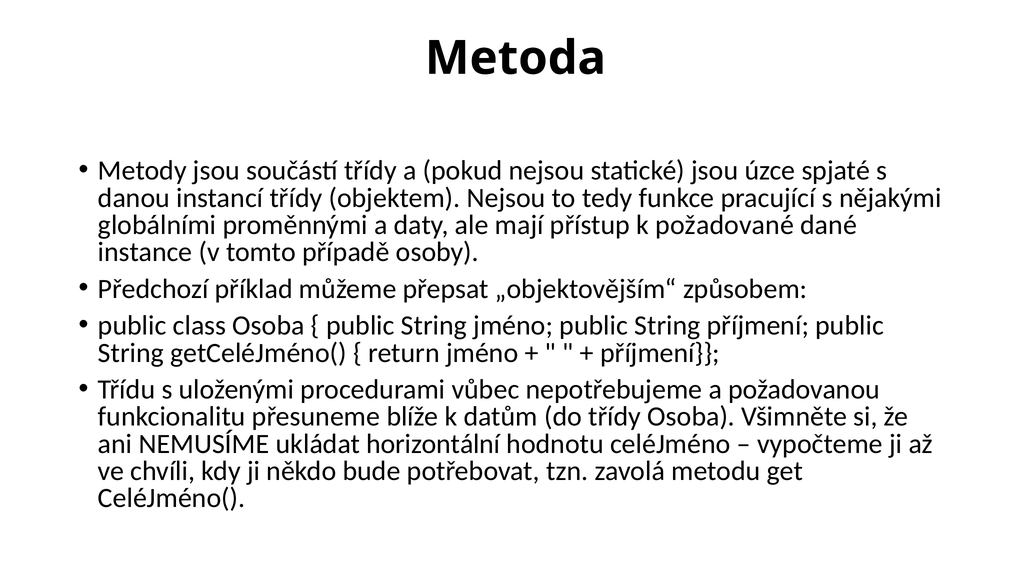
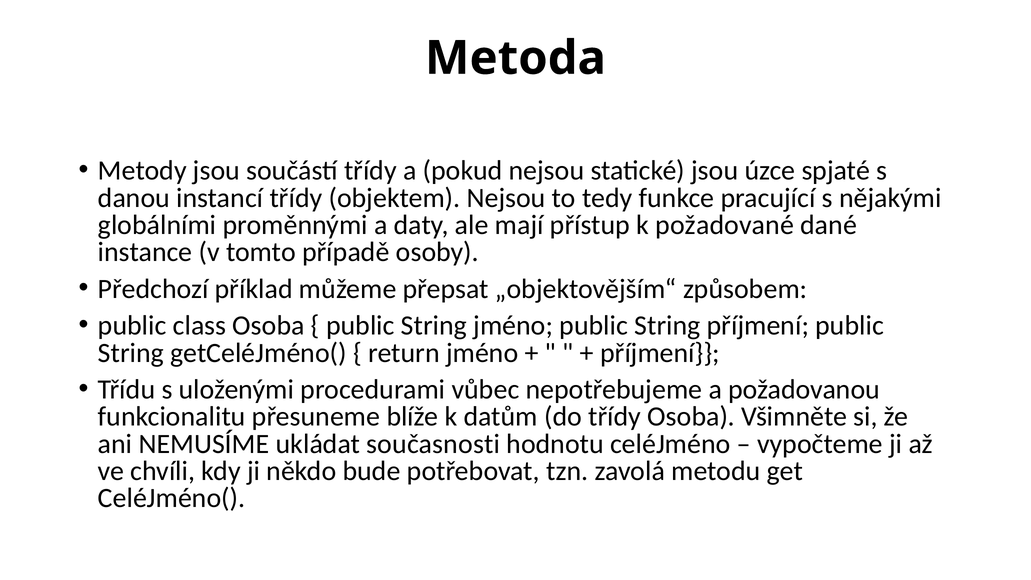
horizontální: horizontální -> současnosti (433, 444)
